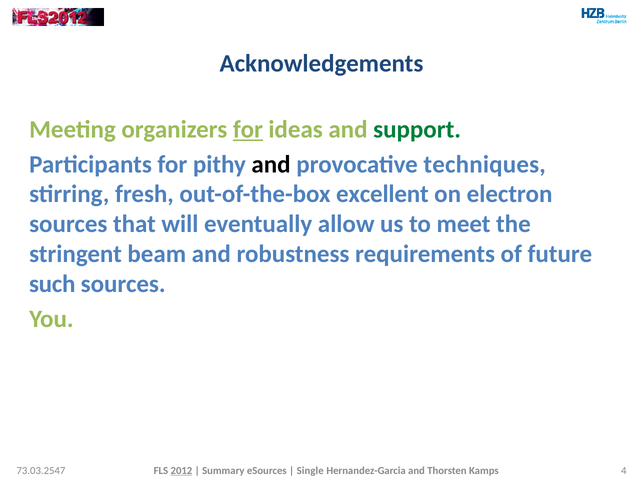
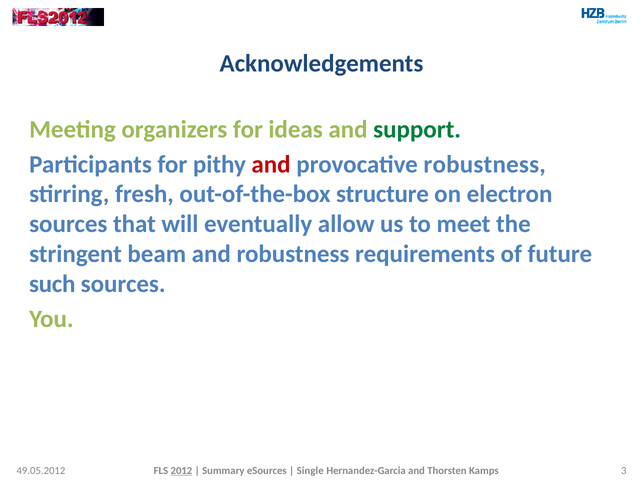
for underline: present -> none (248, 129)
and colour: black -> red (271, 164)
provocative techniques: techniques -> robustness (485, 164)
excellent: excellent -> structure (382, 194)
4: 4 -> 3 (624, 471)
73.03.2547: 73.03.2547 -> 49.05.2012 (41, 471)
